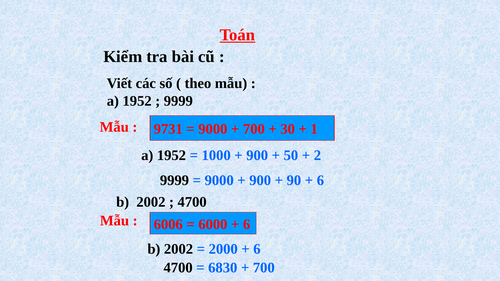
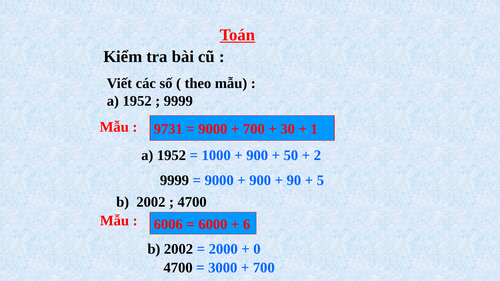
6: 6 -> 5 (320, 180)
6: 6 -> 0 (257, 249)
6830: 6830 -> 3000 (223, 268)
